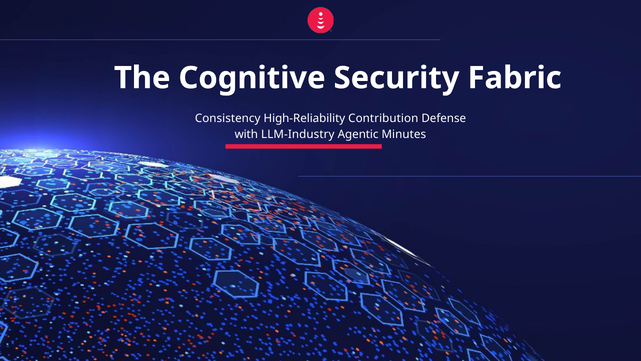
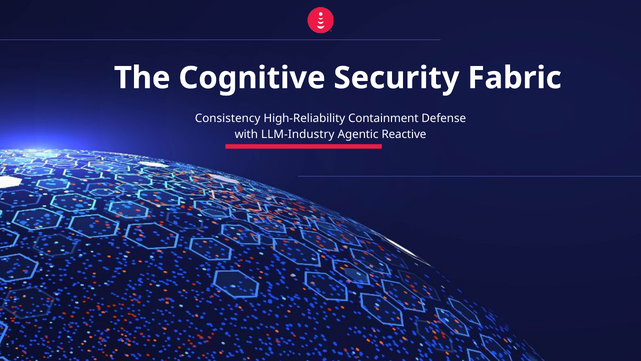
Contribution: Contribution -> Containment (383, 118)
Minutes: Minutes -> Reactive (404, 134)
